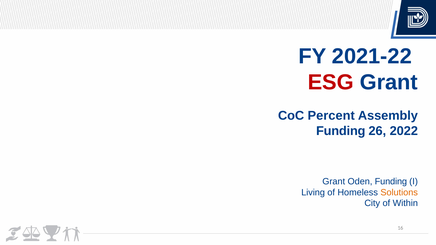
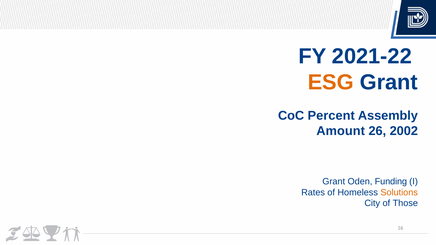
ESG colour: red -> orange (331, 82)
Funding: Funding -> Amount (341, 131)
2022: 2022 -> 2002 (404, 131)
Living: Living -> Rates (313, 193)
Within: Within -> Those (405, 203)
